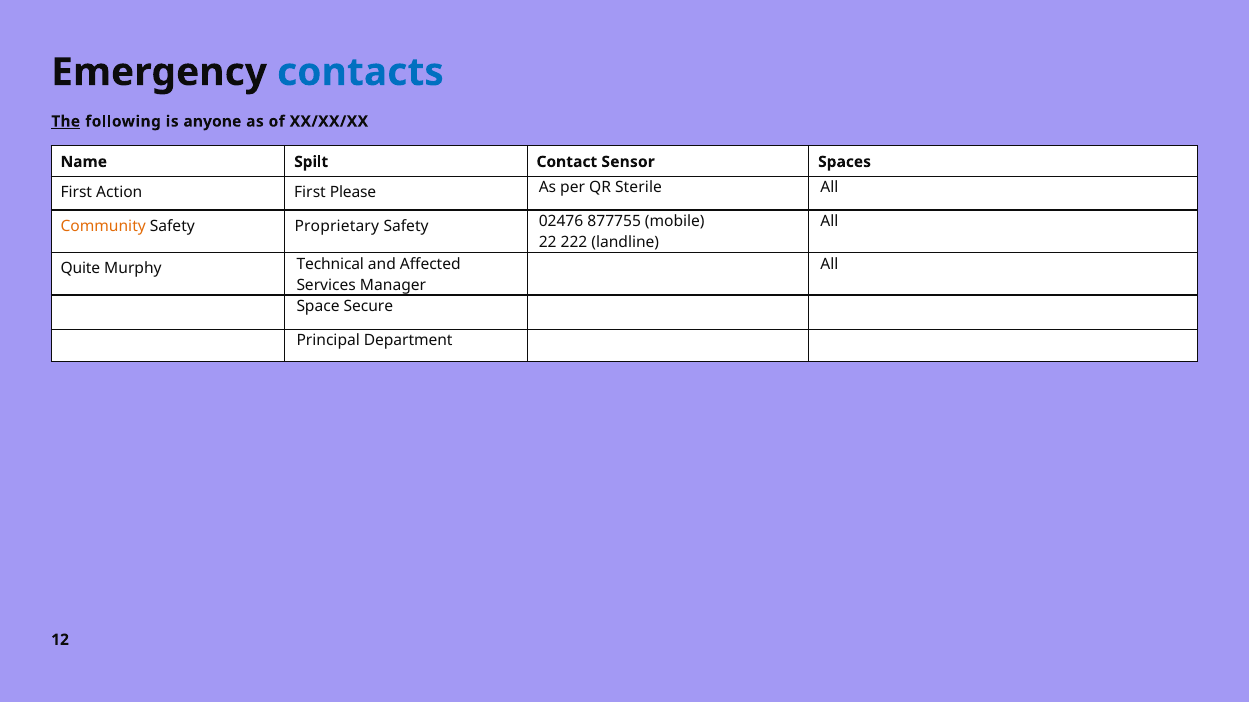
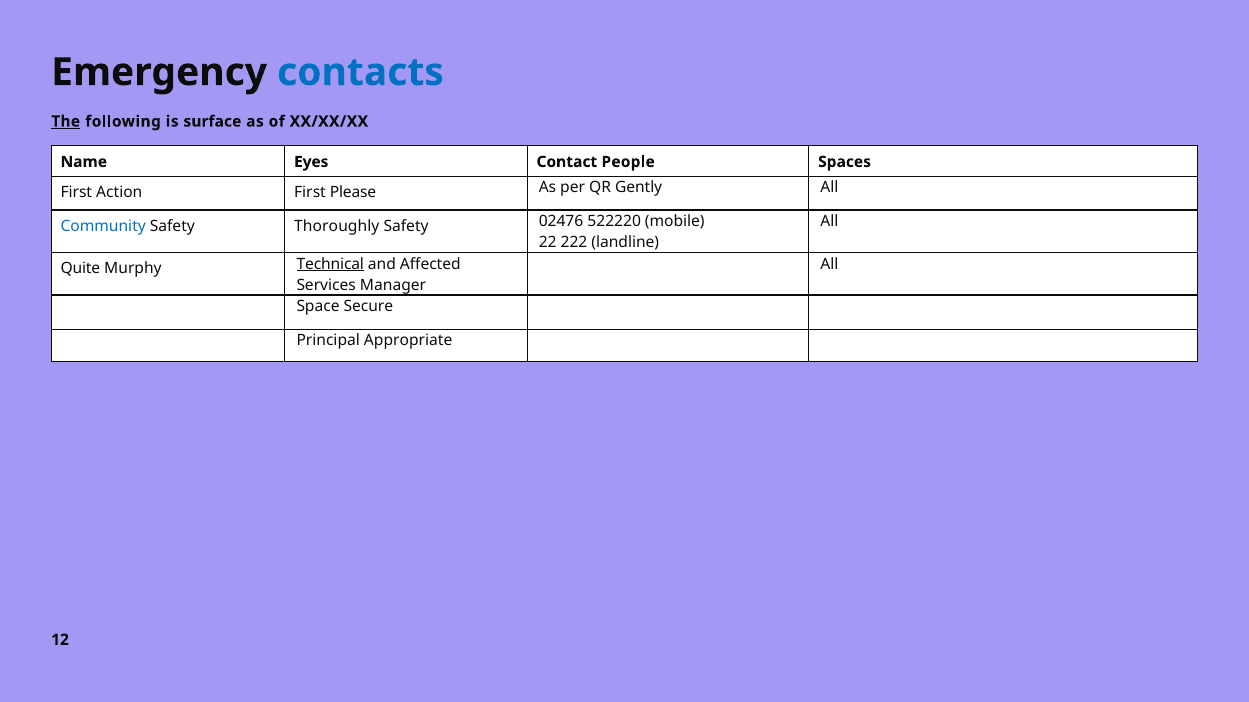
anyone: anyone -> surface (212, 122)
Spilt: Spilt -> Eyes (311, 162)
Sensor: Sensor -> People (628, 162)
Sterile: Sterile -> Gently (639, 188)
Community colour: orange -> blue (103, 226)
Proprietary: Proprietary -> Thoroughly (337, 226)
877755: 877755 -> 522220 (614, 222)
Technical underline: none -> present (330, 264)
Department: Department -> Appropriate (408, 341)
